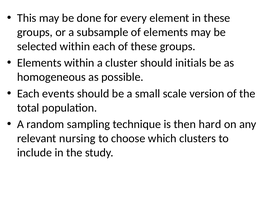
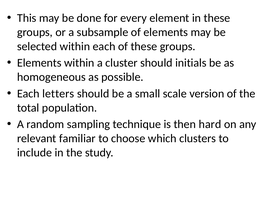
events: events -> letters (58, 94)
nursing: nursing -> familiar (77, 139)
